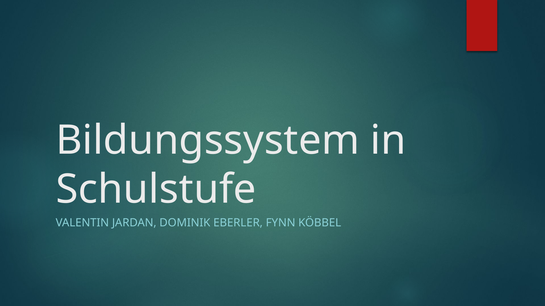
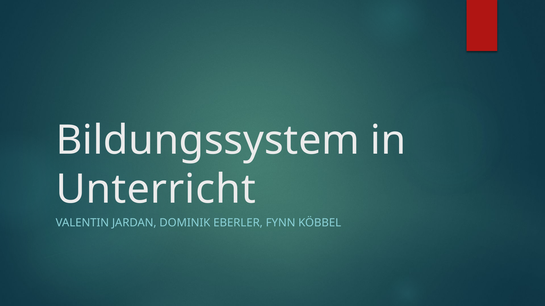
Schulstufe: Schulstufe -> Unterricht (156, 190)
